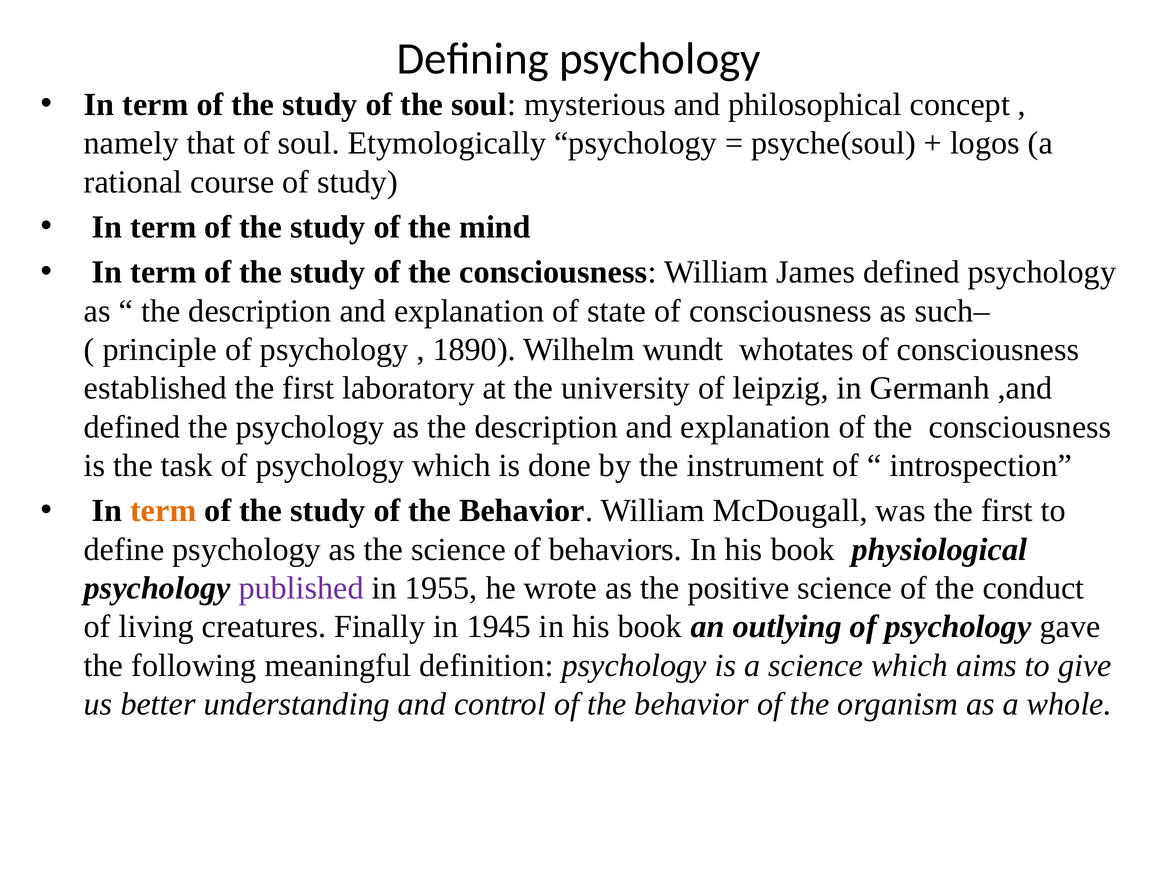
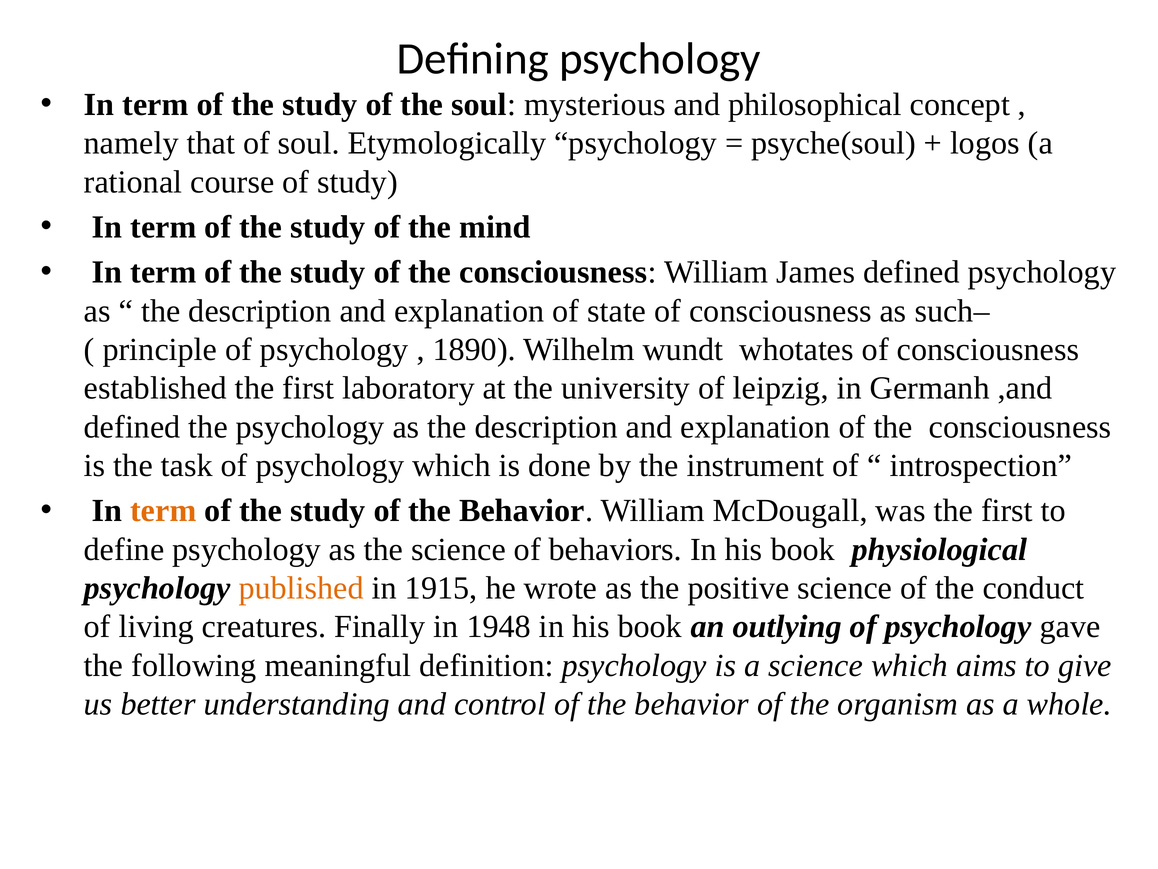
published colour: purple -> orange (301, 588)
1955: 1955 -> 1915 (441, 588)
1945: 1945 -> 1948 (499, 626)
